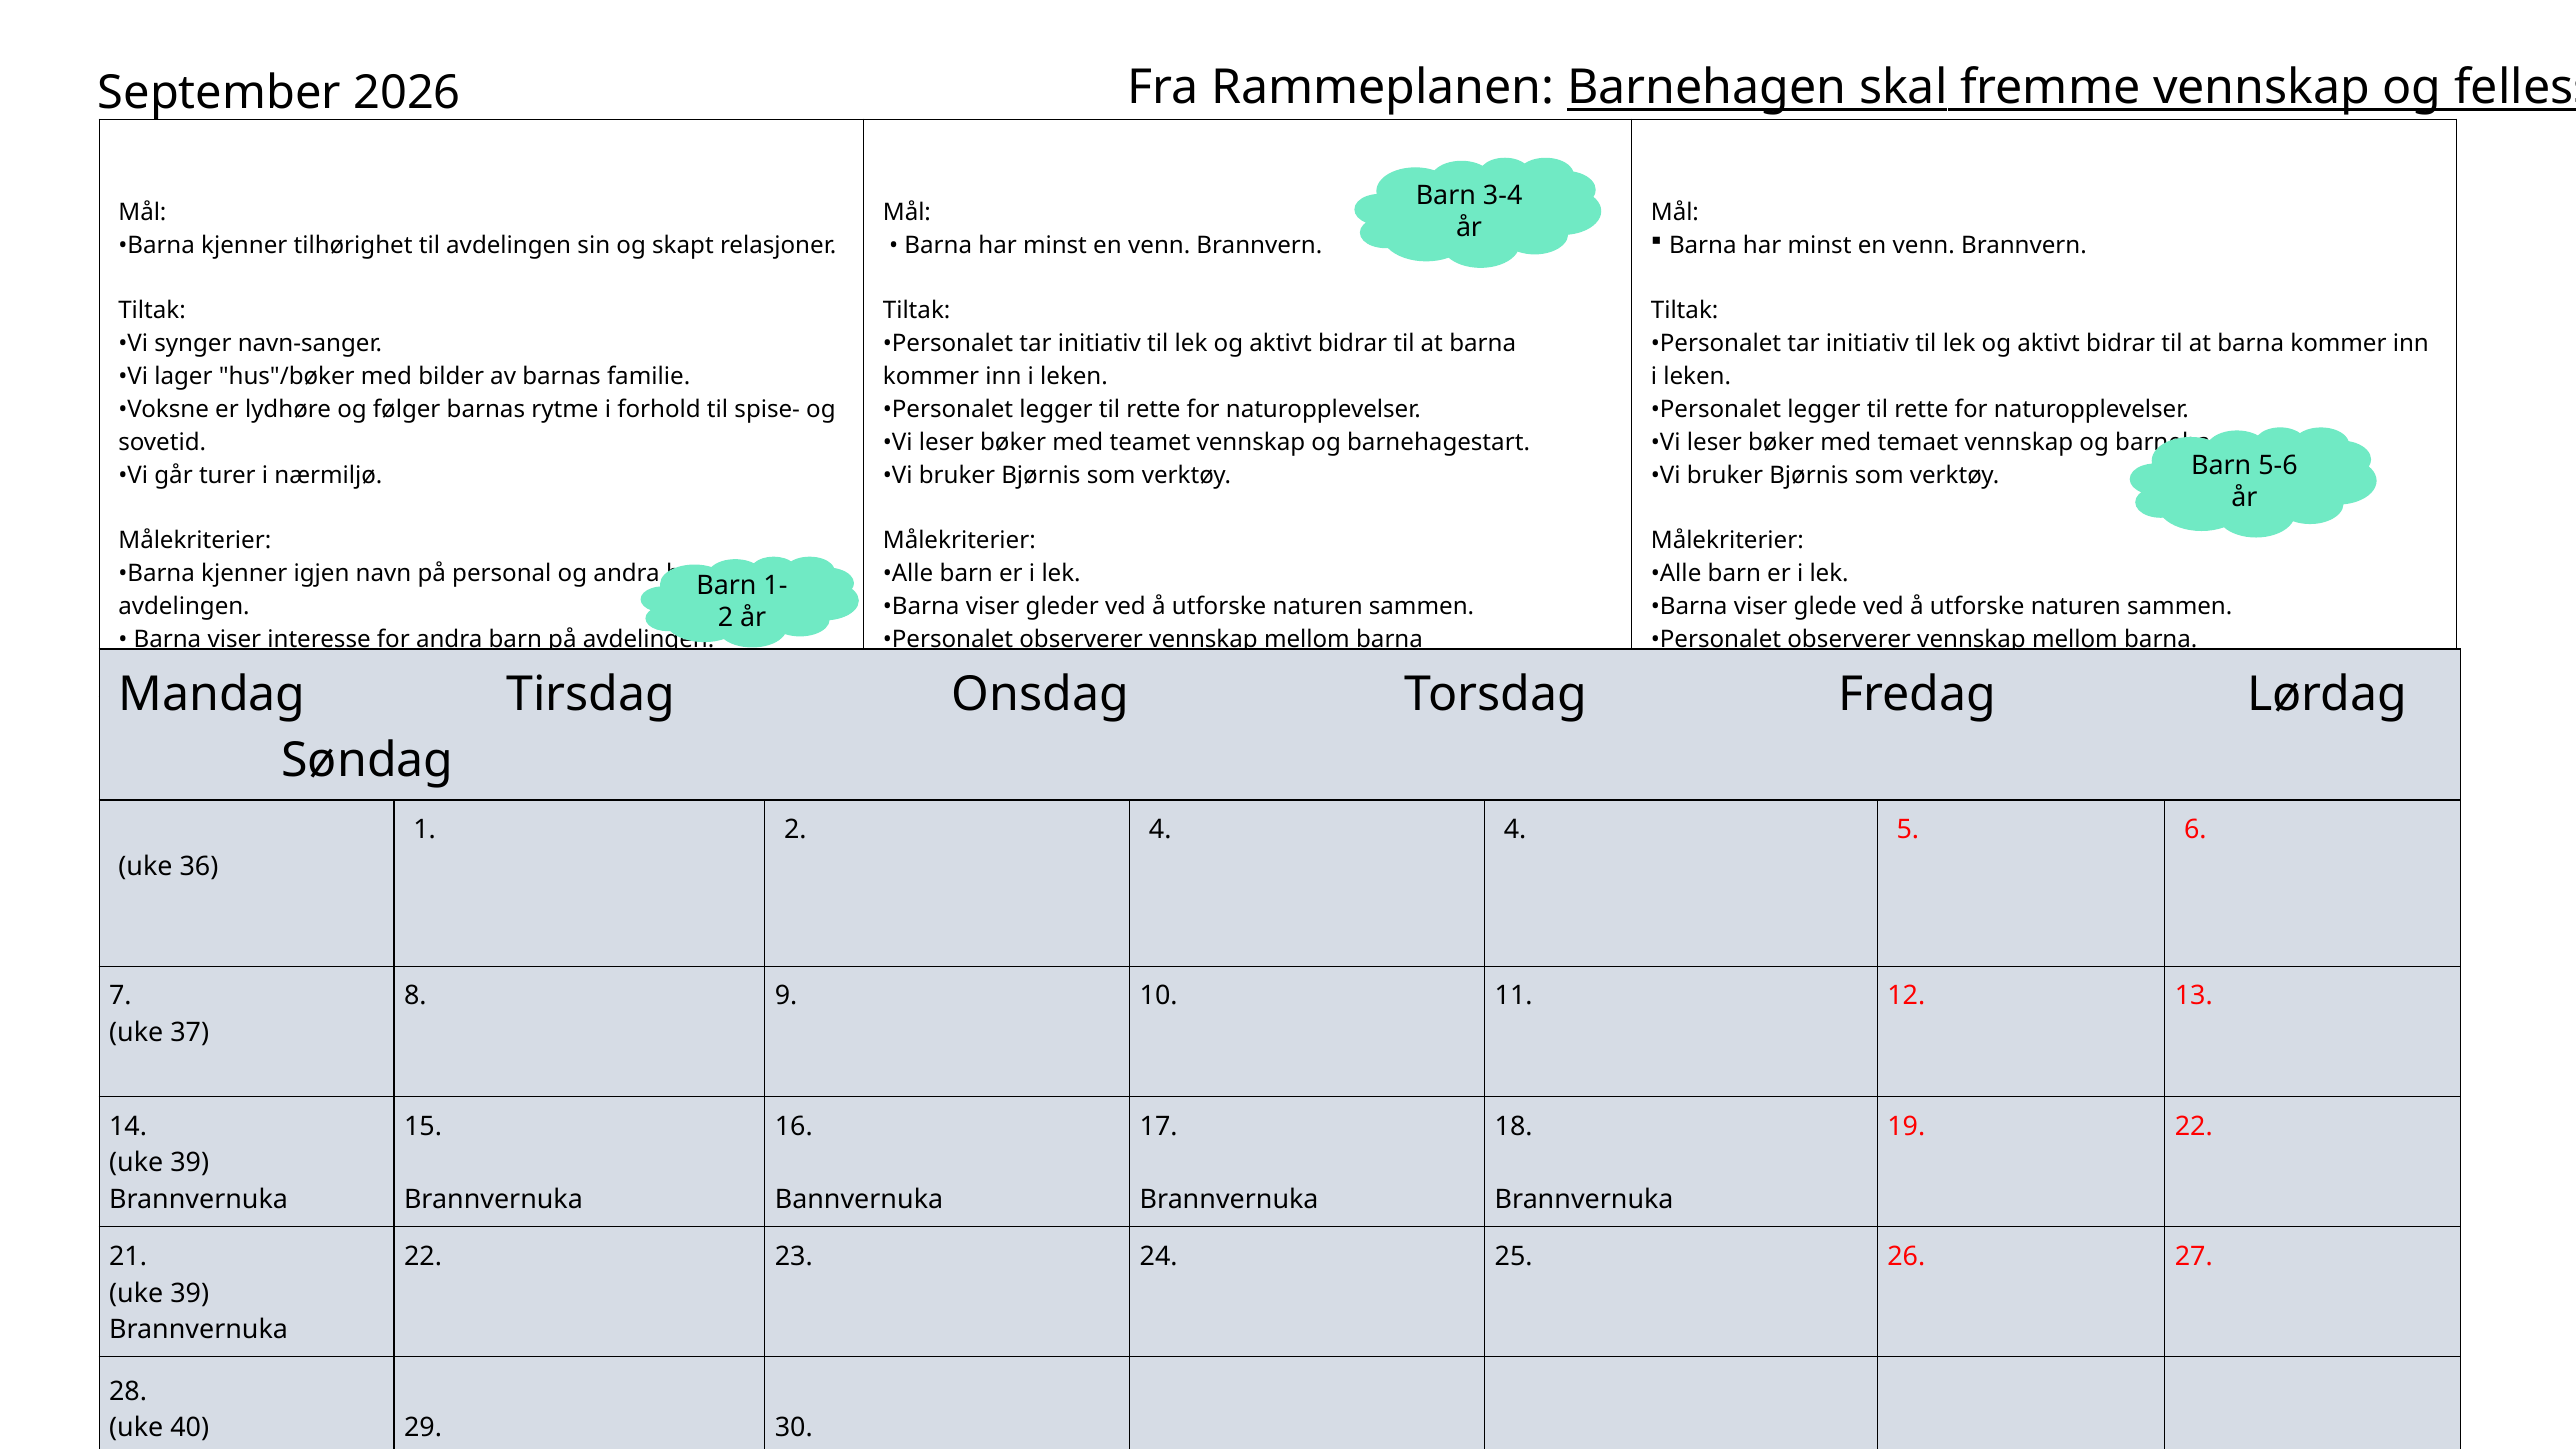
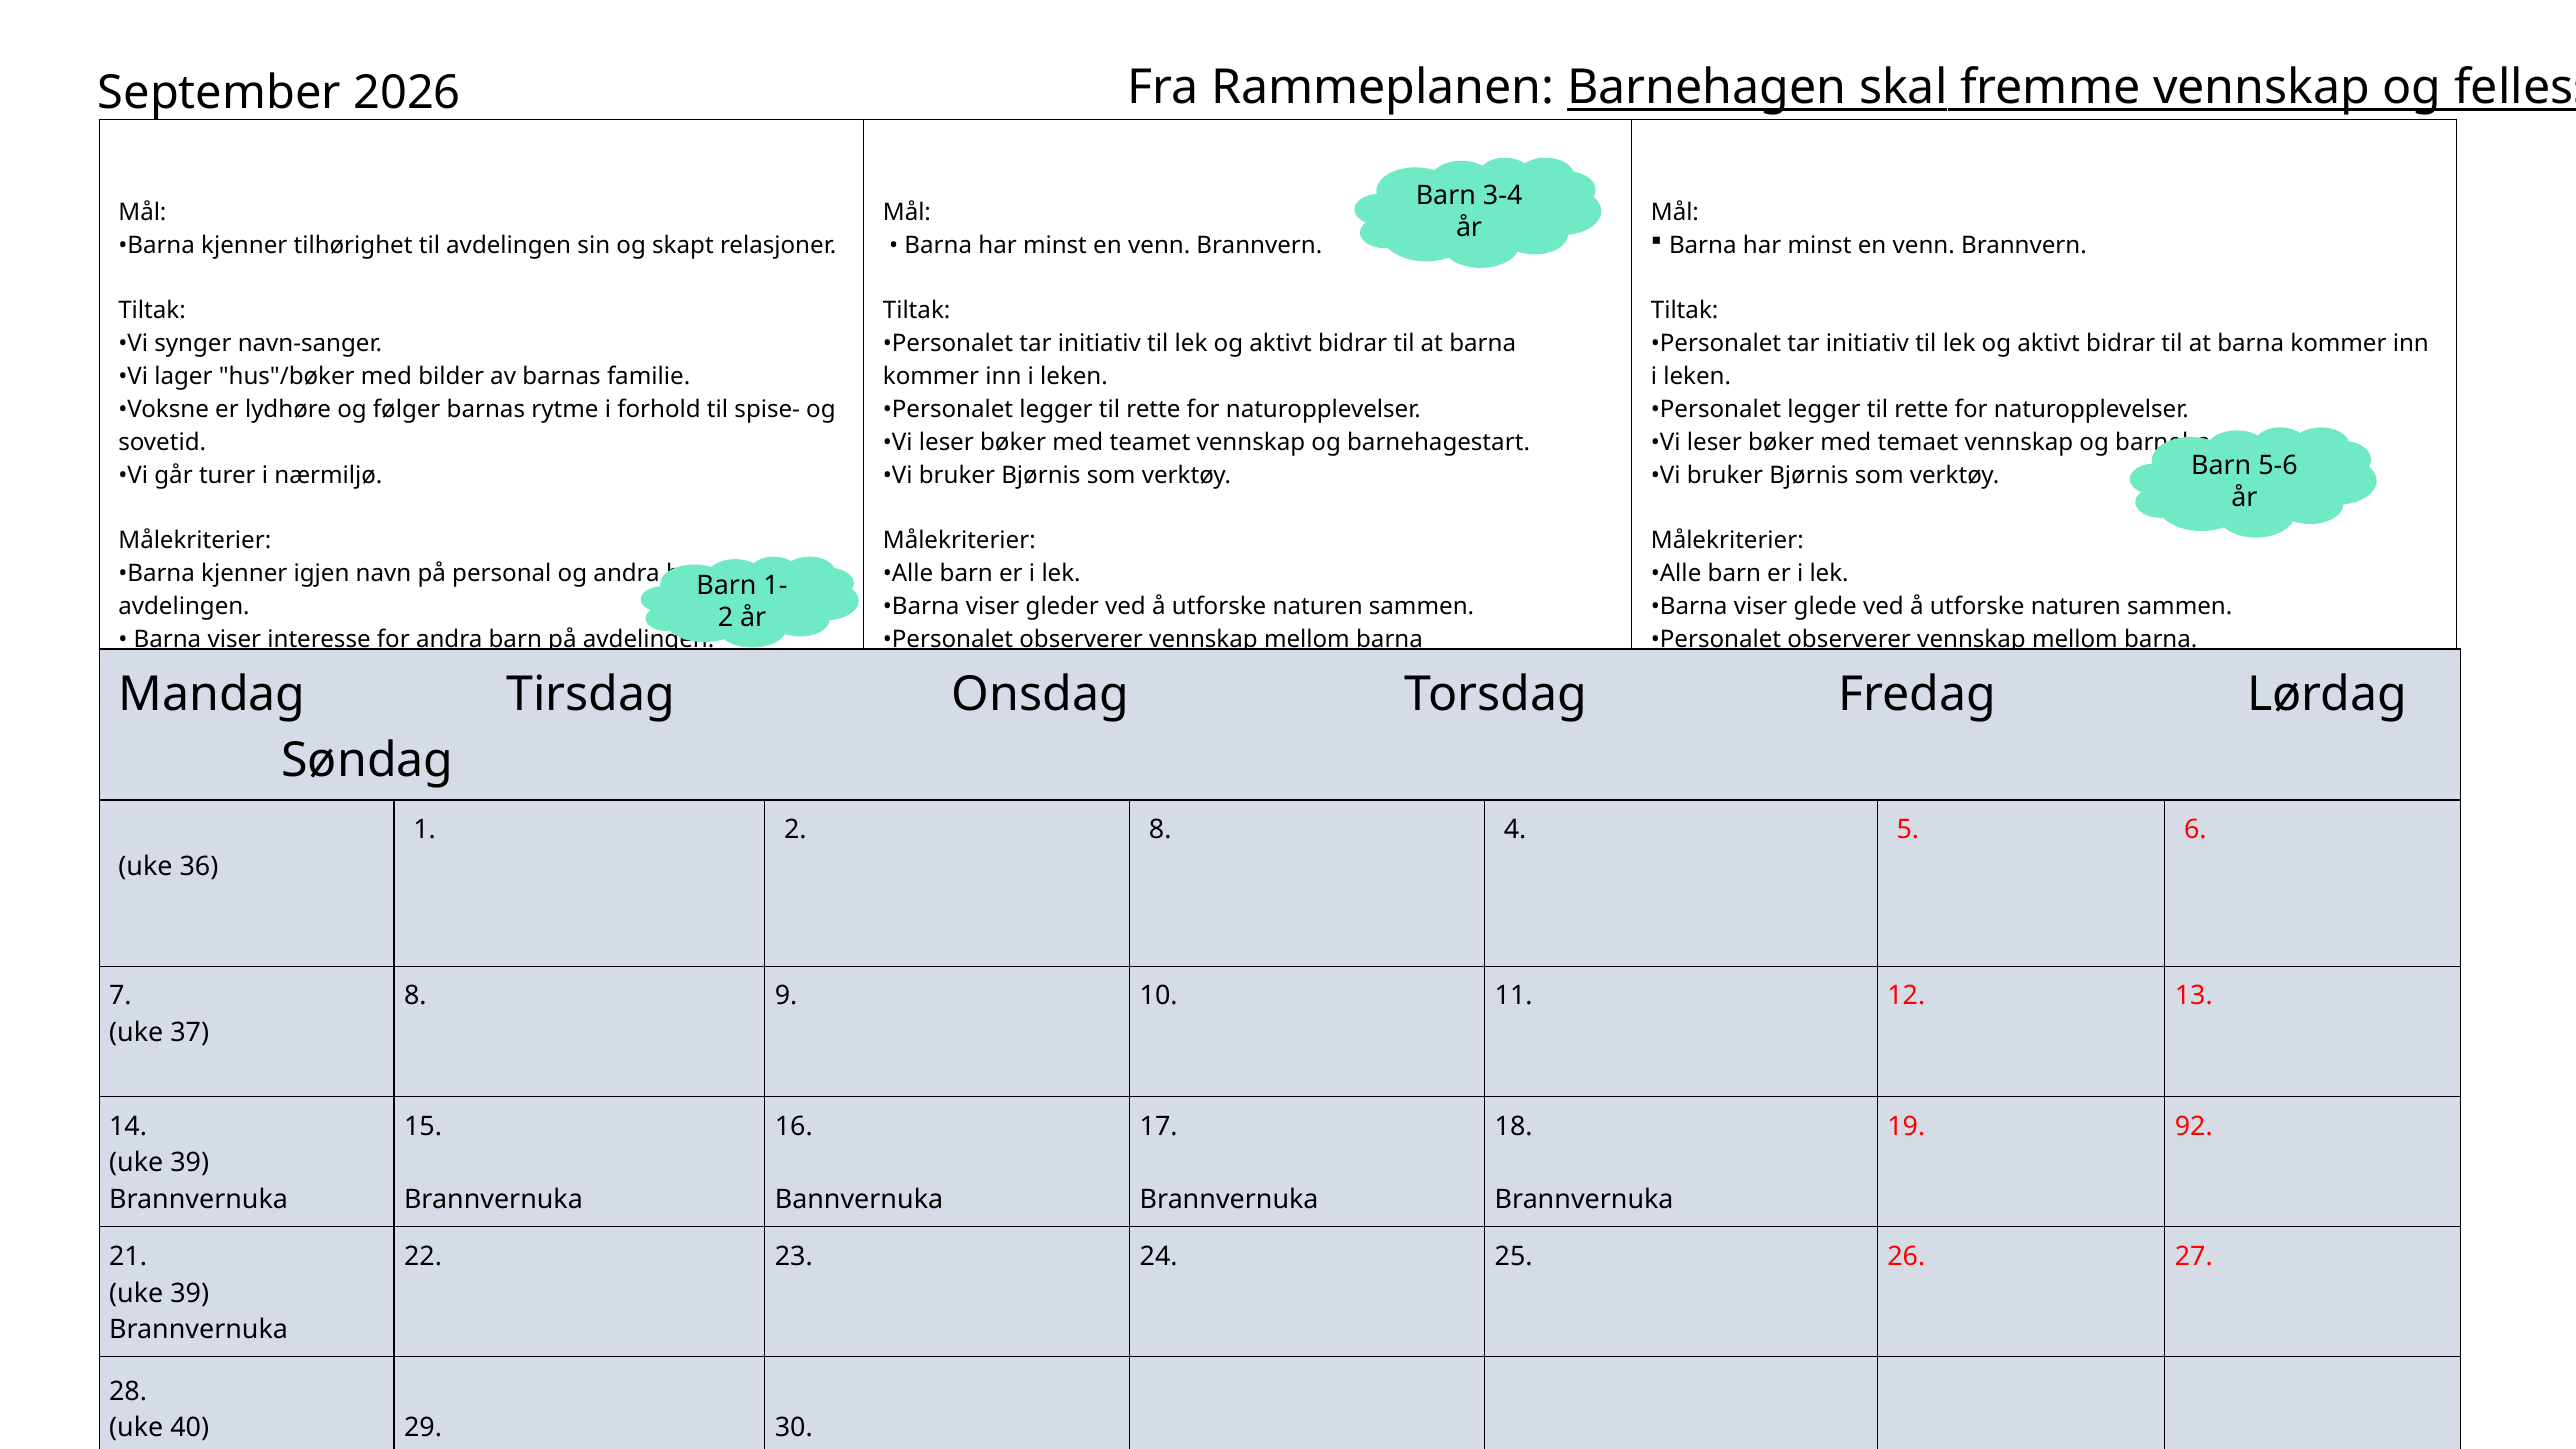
2 4: 4 -> 8 (1160, 830)
19 22: 22 -> 92 (2194, 1126)
